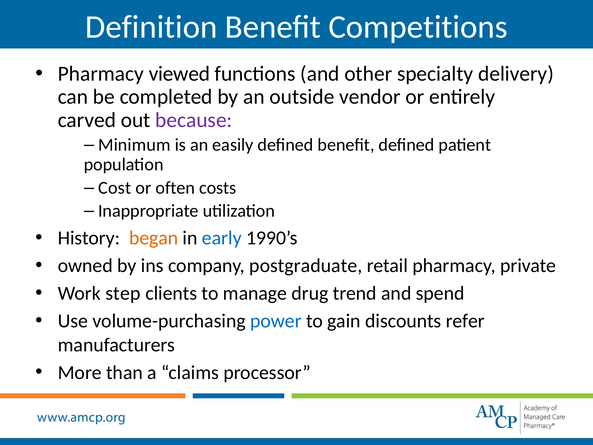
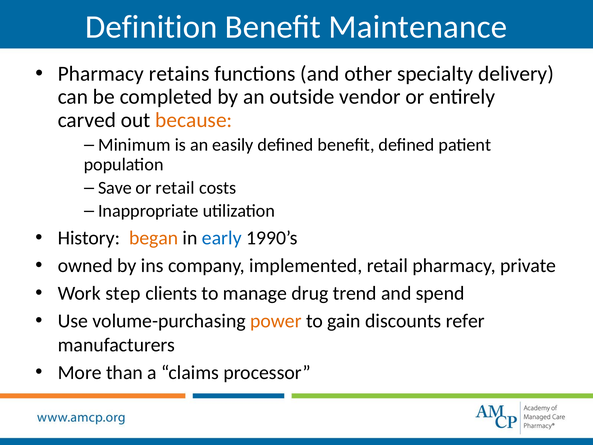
Competitions: Competitions -> Maintenance (418, 27)
viewed: viewed -> retains (179, 74)
because colour: purple -> orange (194, 120)
Cost: Cost -> Save (115, 188)
or often: often -> retail (175, 188)
postgraduate: postgraduate -> implemented (306, 266)
power colour: blue -> orange (276, 321)
